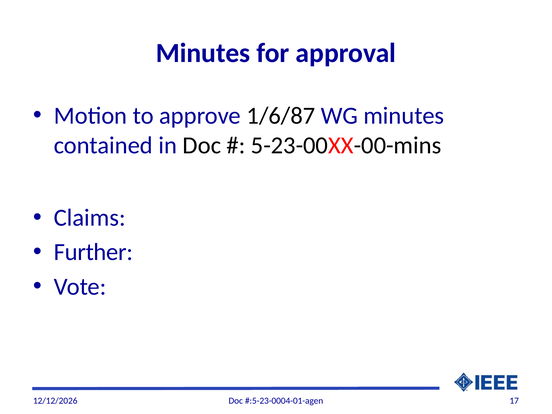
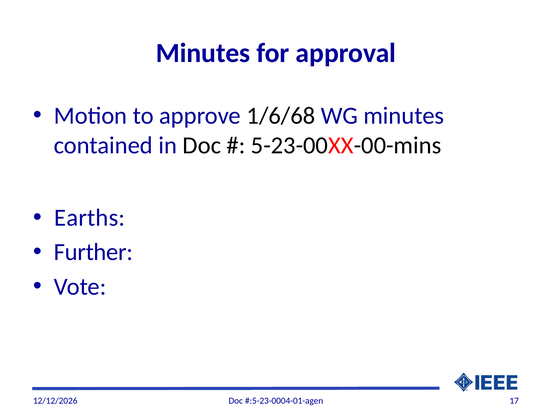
1/6/87: 1/6/87 -> 1/6/68 (281, 116)
Claims: Claims -> Earths (90, 218)
